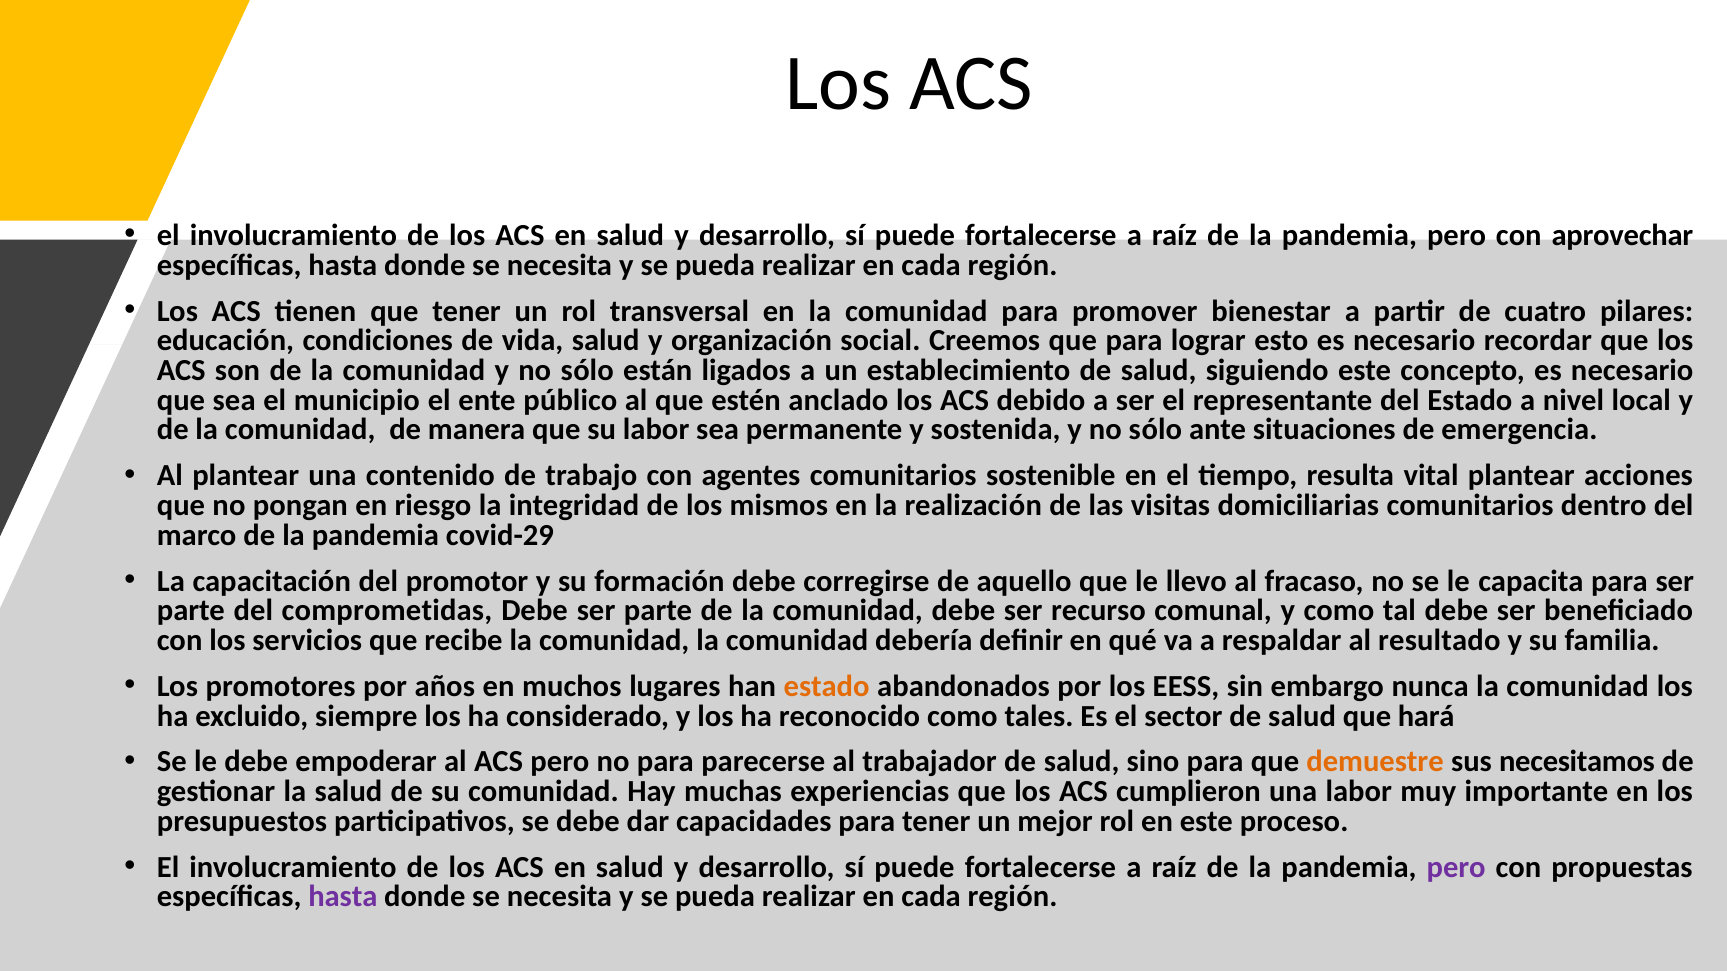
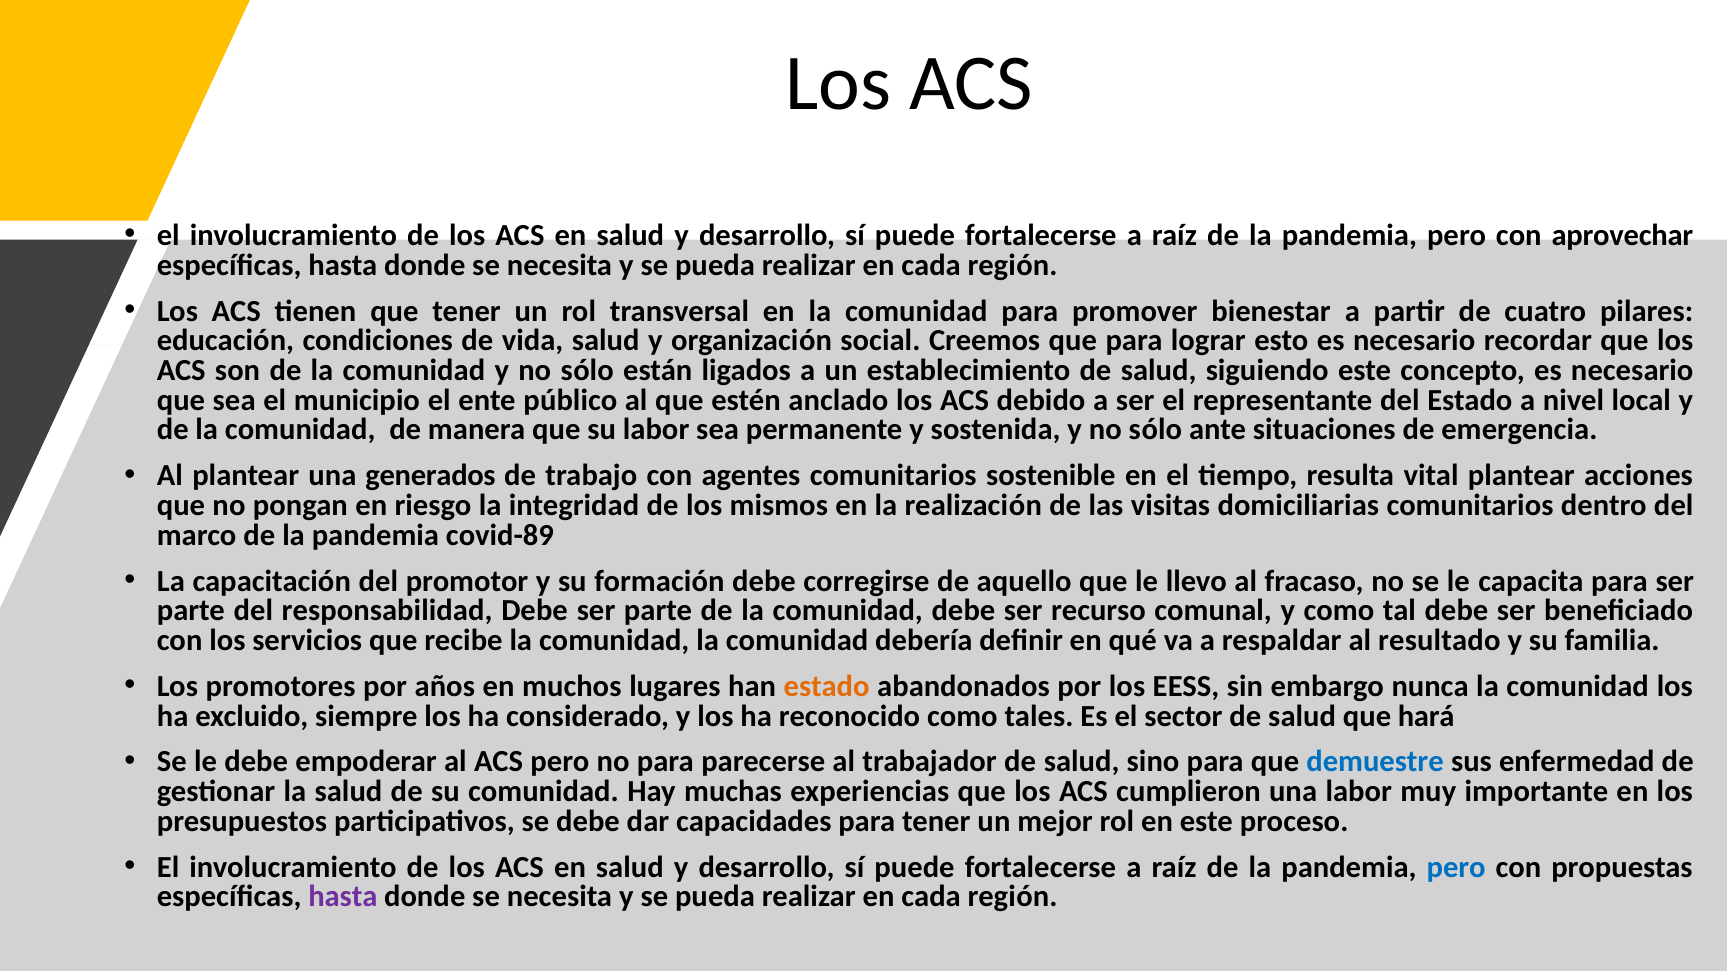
contenido: contenido -> generados (431, 476)
covid-29: covid-29 -> covid-89 (500, 535)
comprometidas: comprometidas -> responsabilidad (387, 611)
demuestre colour: orange -> blue (1375, 762)
necesitamos: necesitamos -> enfermedad (1577, 762)
pero colour: purple -> blue (1456, 868)
